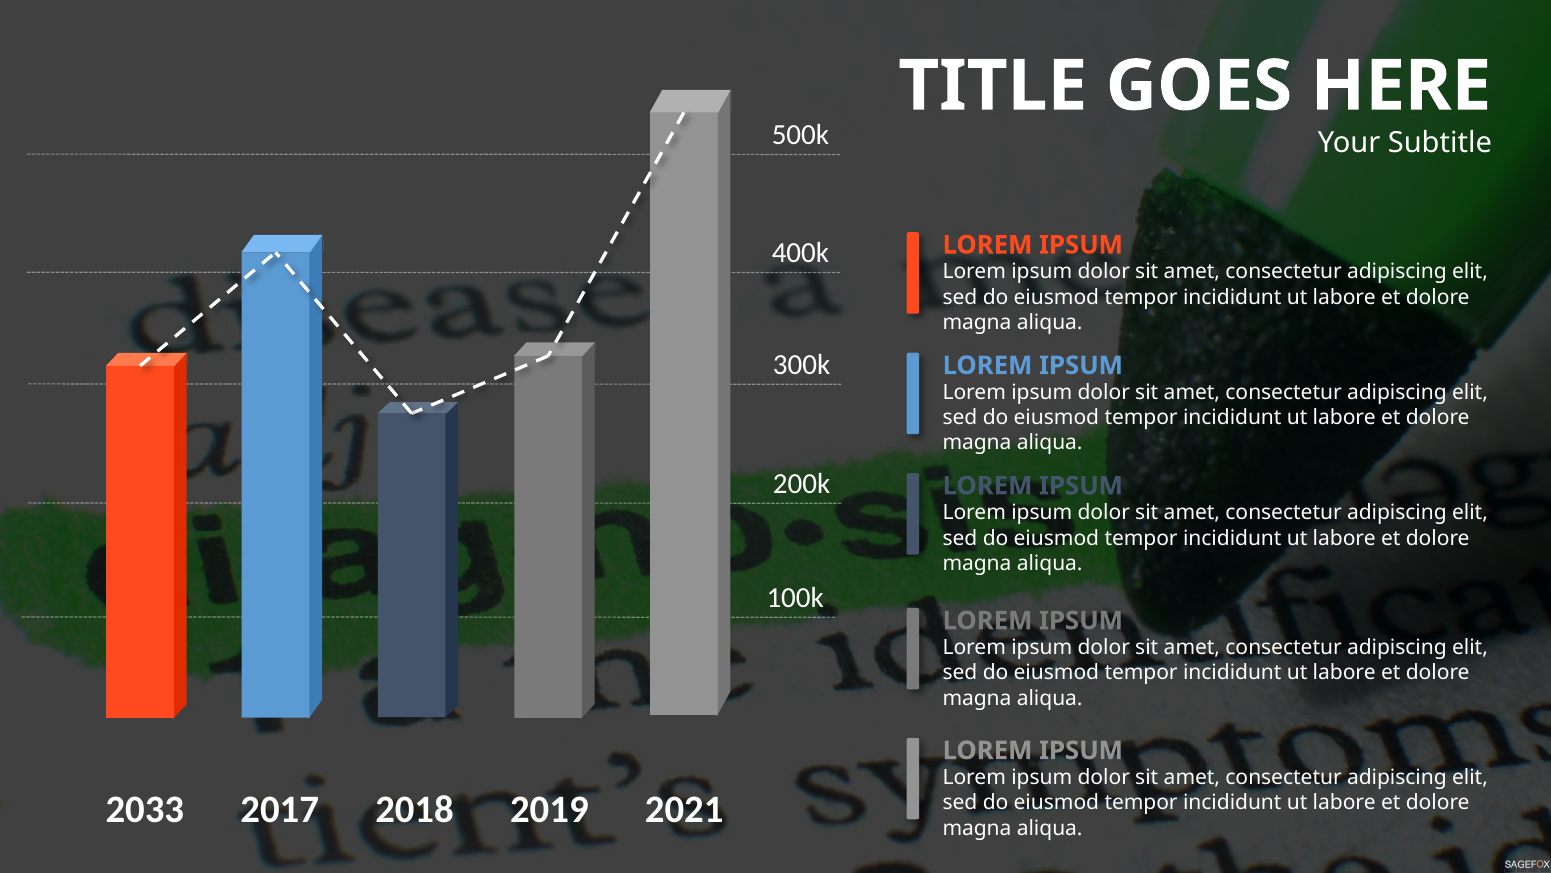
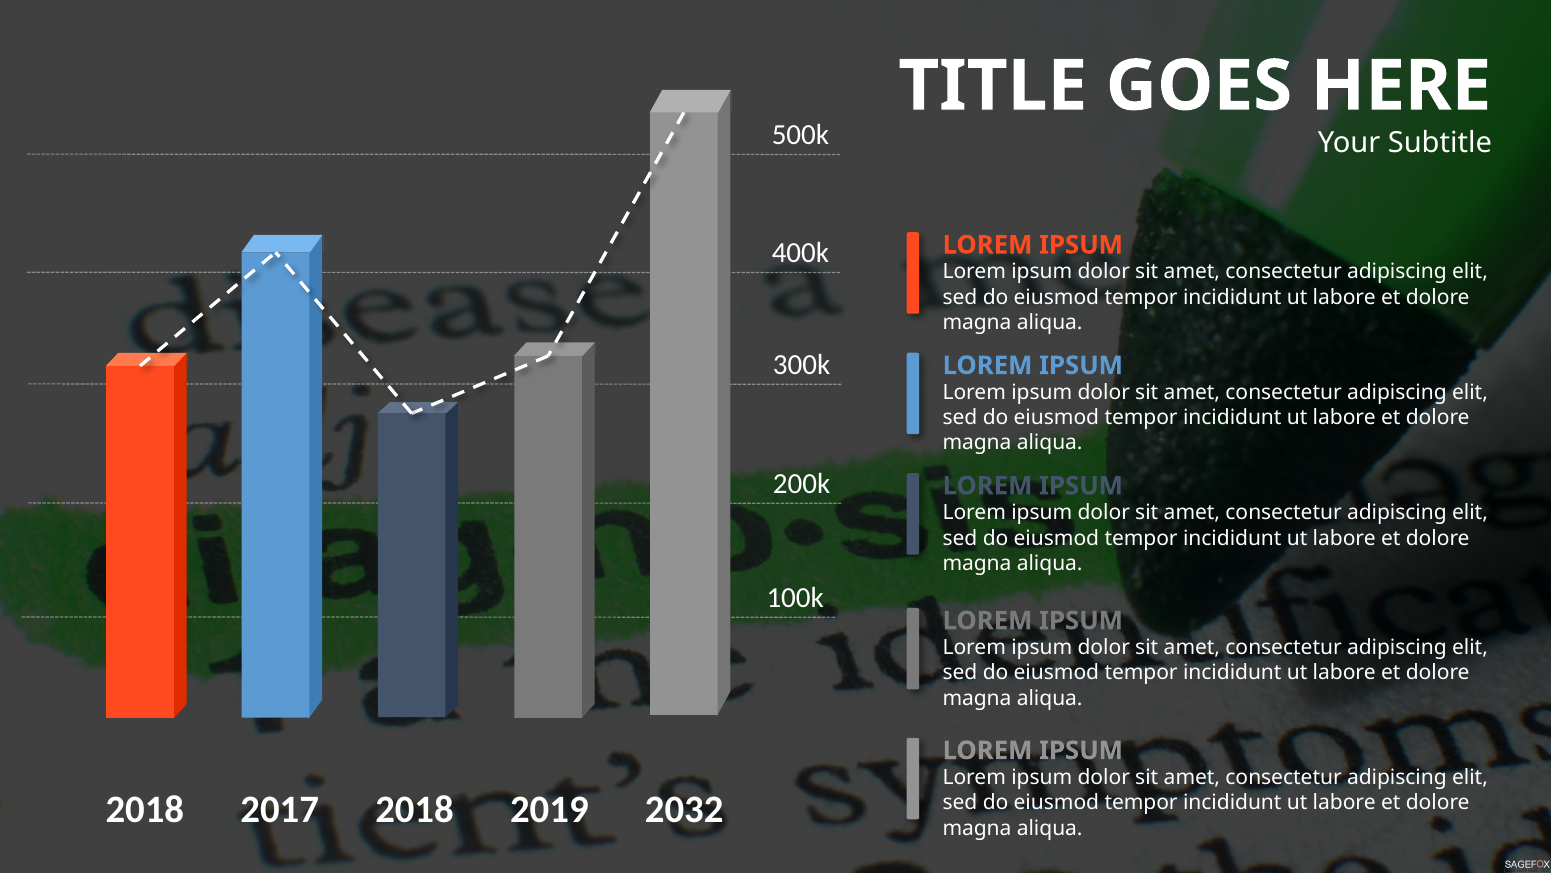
2033: 2033 -> 2018 (145, 809)
2021: 2021 -> 2032 (684, 809)
